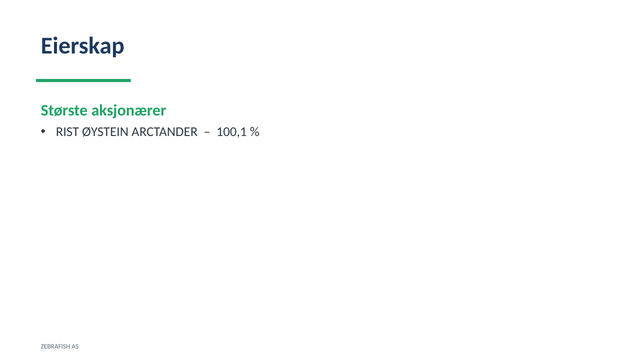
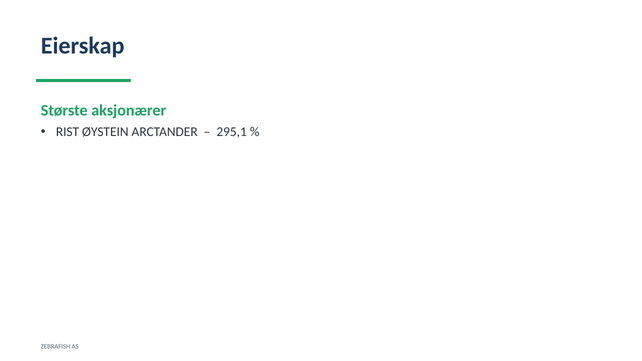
100,1: 100,1 -> 295,1 (232, 132)
